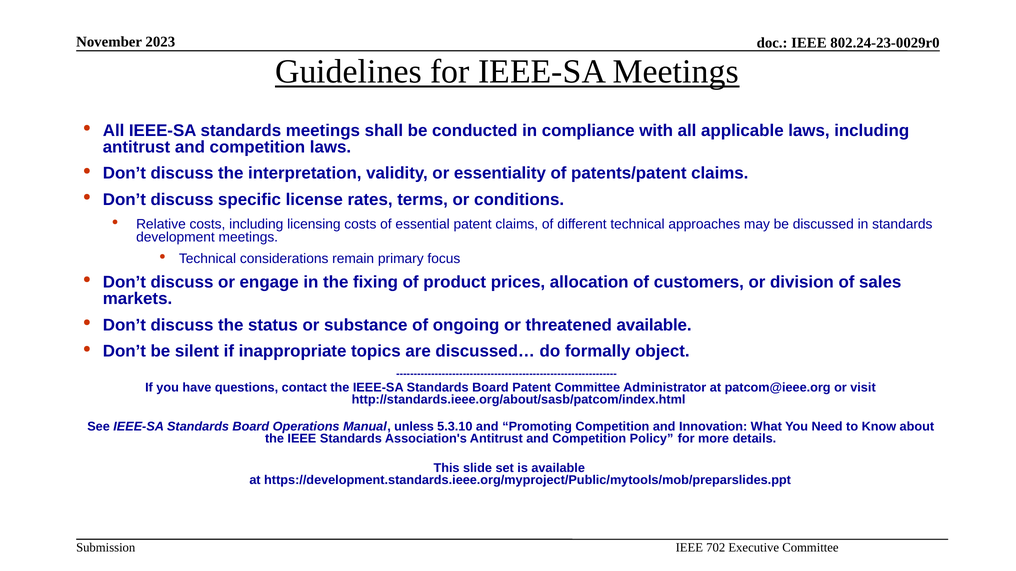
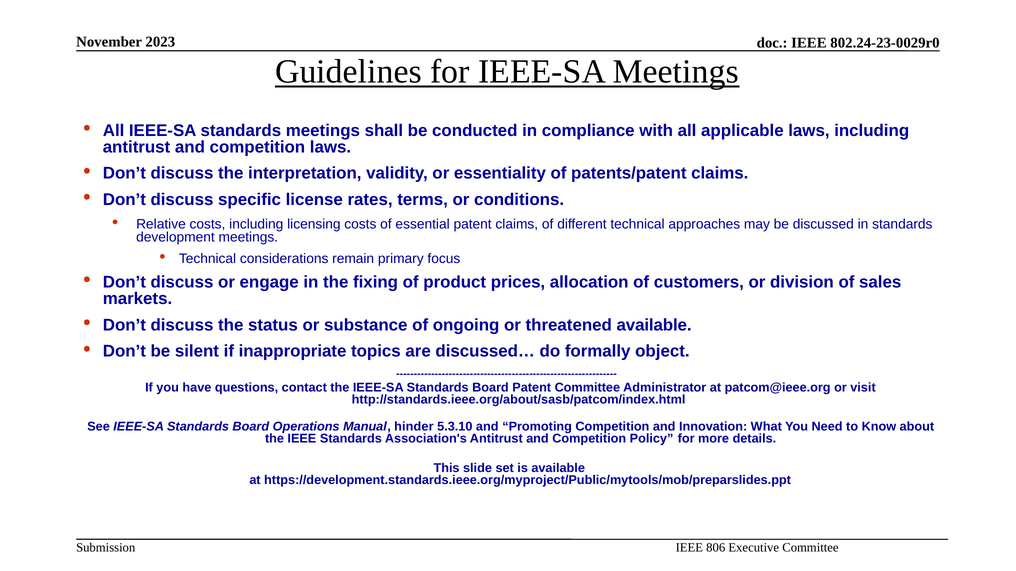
unless: unless -> hinder (414, 427)
702: 702 -> 806 (716, 548)
